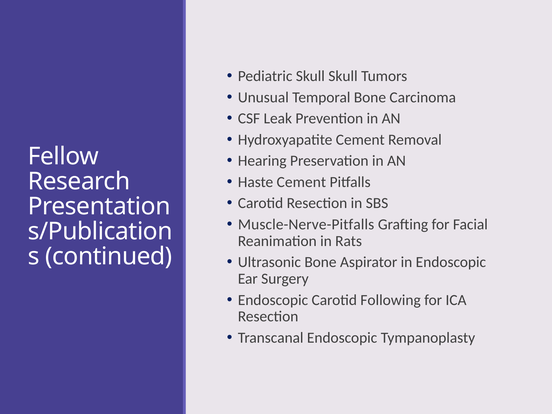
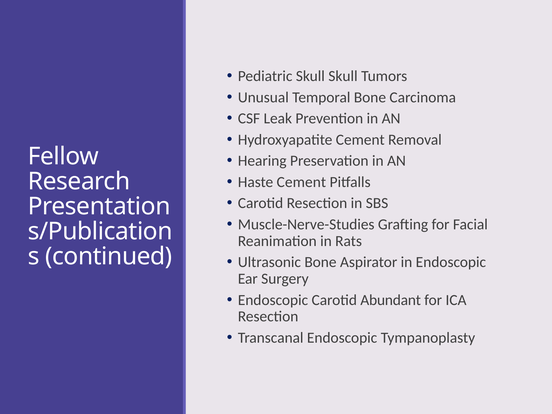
Muscle-Nerve-Pitfalls: Muscle-Nerve-Pitfalls -> Muscle-Nerve-Studies (306, 224)
Following: Following -> Abundant (391, 300)
